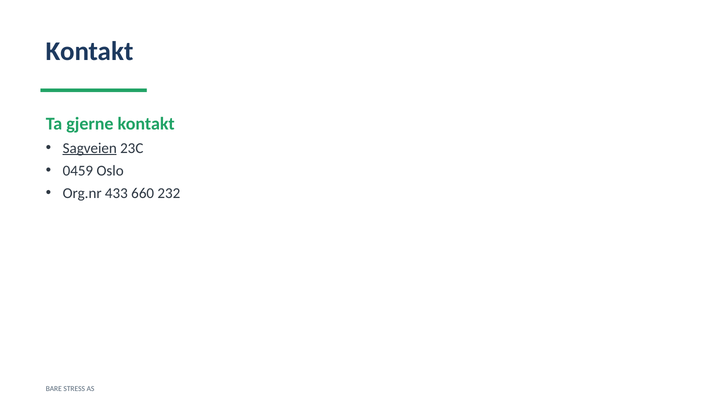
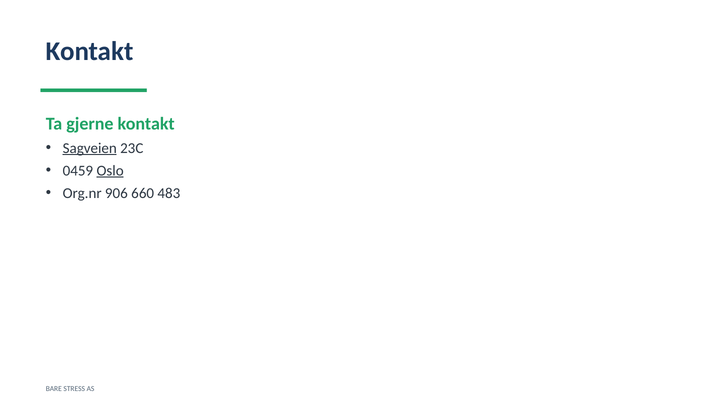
Oslo underline: none -> present (110, 171)
433: 433 -> 906 (116, 193)
232: 232 -> 483 (169, 193)
